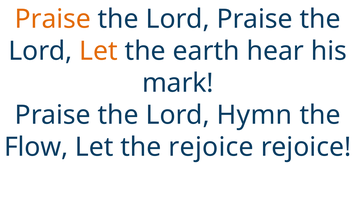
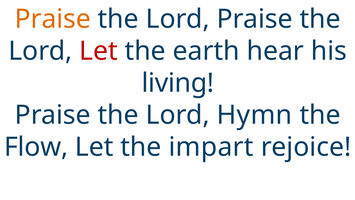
Let colour: orange -> red (99, 51)
mark: mark -> living (178, 83)
the rejoice: rejoice -> impart (211, 147)
